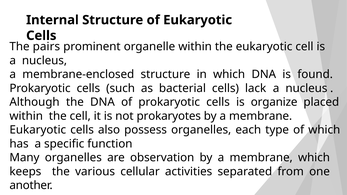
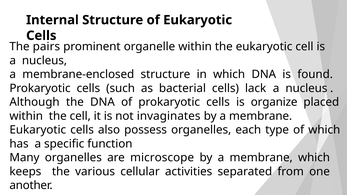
prokaryotes: prokaryotes -> invaginates (169, 116)
observation: observation -> microscope (162, 158)
